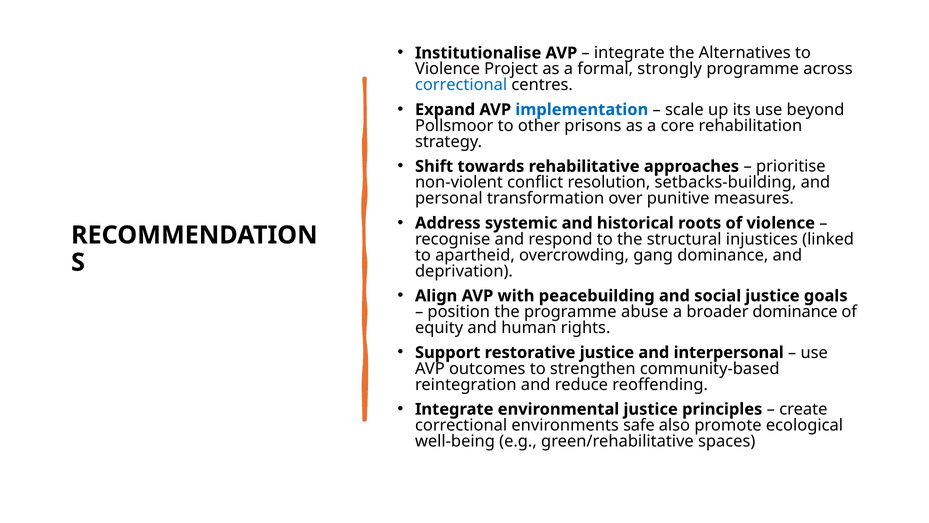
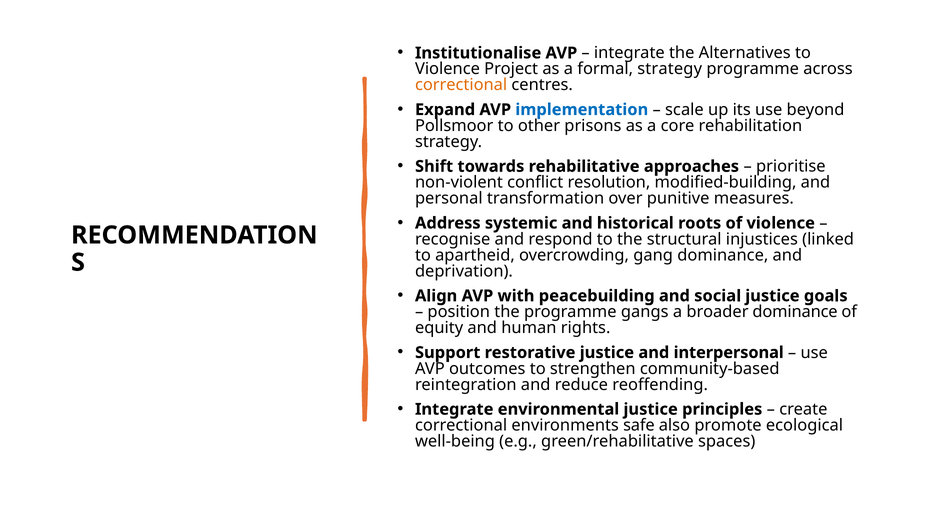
formal strongly: strongly -> strategy (670, 69)
correctional colour: blue -> orange (461, 85)
setbacks-building: setbacks-building -> modified-building (726, 182)
abuse: abuse -> gangs (645, 312)
